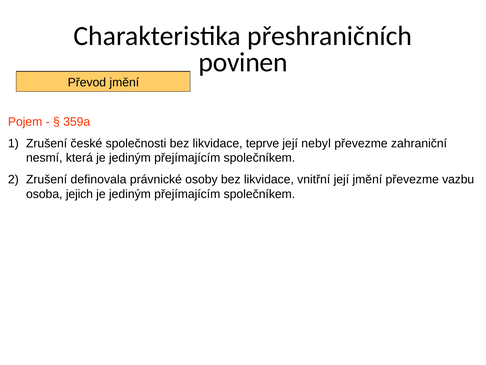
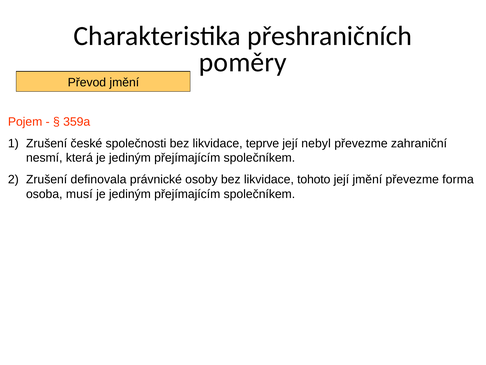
povinen: povinen -> poměry (243, 62)
vnitřní: vnitřní -> tohoto (314, 179)
vazbu: vazbu -> forma (458, 179)
jejich: jejich -> musí (79, 194)
